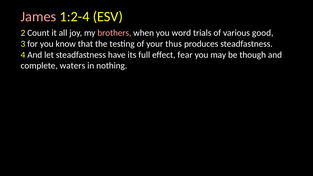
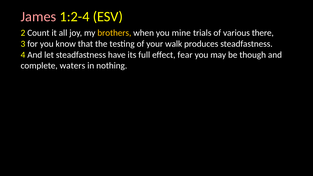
brothers colour: pink -> yellow (114, 33)
word: word -> mine (181, 33)
good: good -> there (263, 33)
thus: thus -> walk (174, 44)
